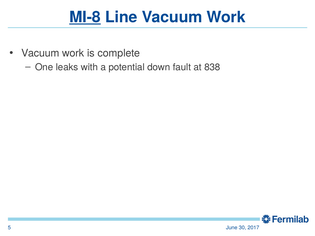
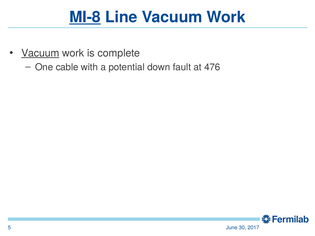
Vacuum underline: none -> present (40, 53)
leaks: leaks -> cable (67, 67)
838: 838 -> 476 (212, 67)
